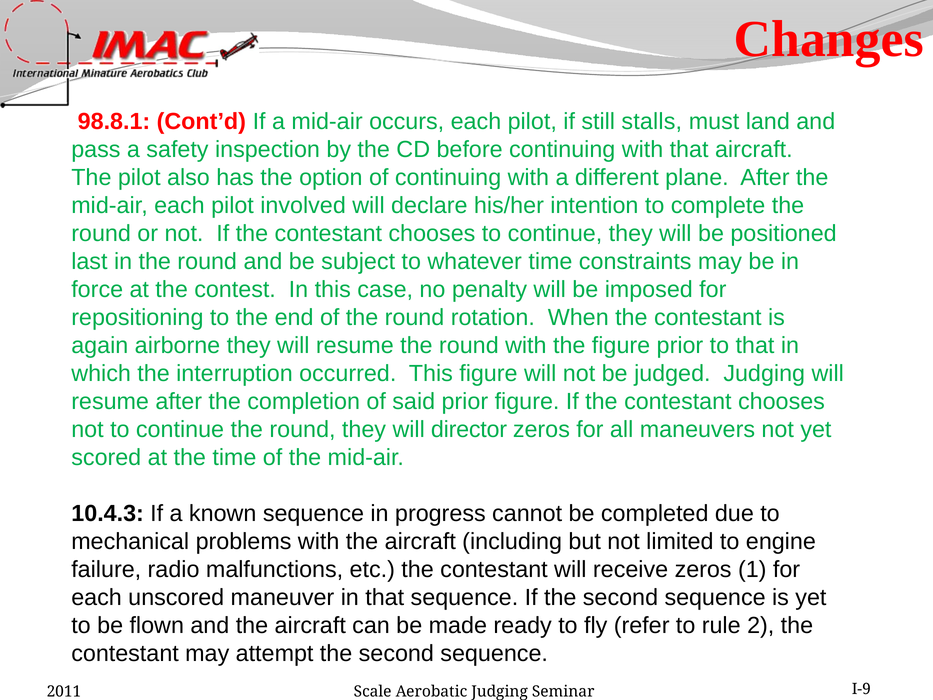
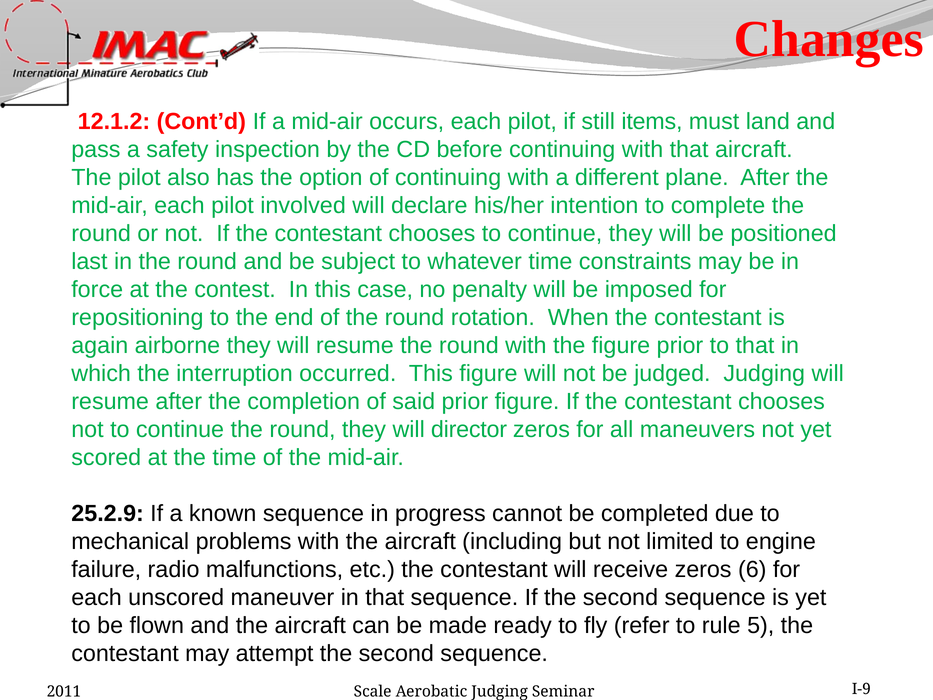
98.8.1: 98.8.1 -> 12.1.2 (114, 121)
stalls: stalls -> items (652, 121)
10.4.3: 10.4.3 -> 25.2.9 (108, 513)
1: 1 -> 6 (752, 569)
2: 2 -> 5 (761, 625)
